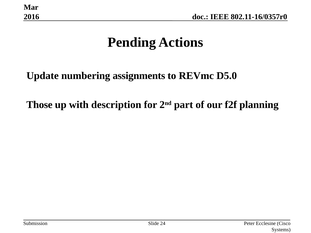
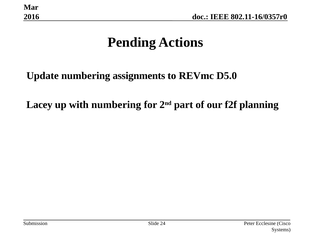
Those: Those -> Lacey (39, 105)
with description: description -> numbering (116, 105)
